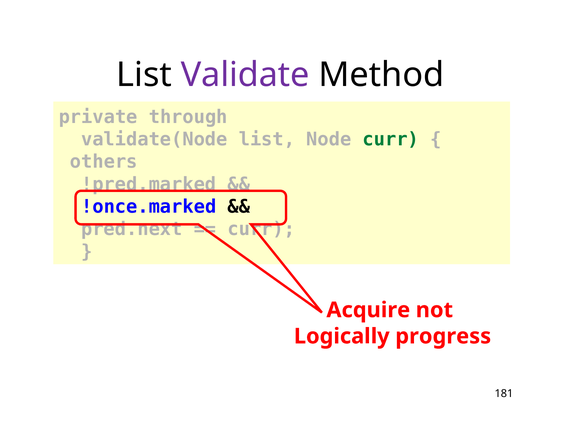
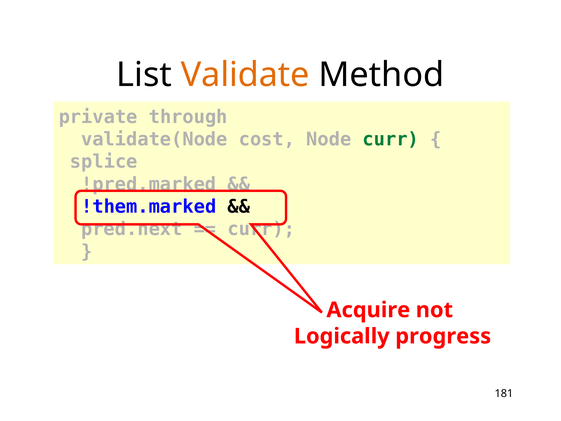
Validate colour: purple -> orange (245, 75)
validate(Node list: list -> cost (267, 139)
others: others -> splice (104, 162)
!once.marked: !once.marked -> !them.marked (149, 207)
